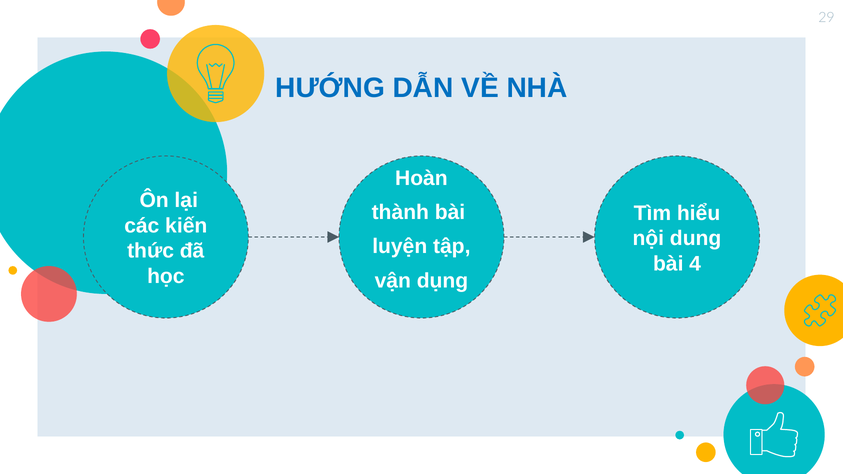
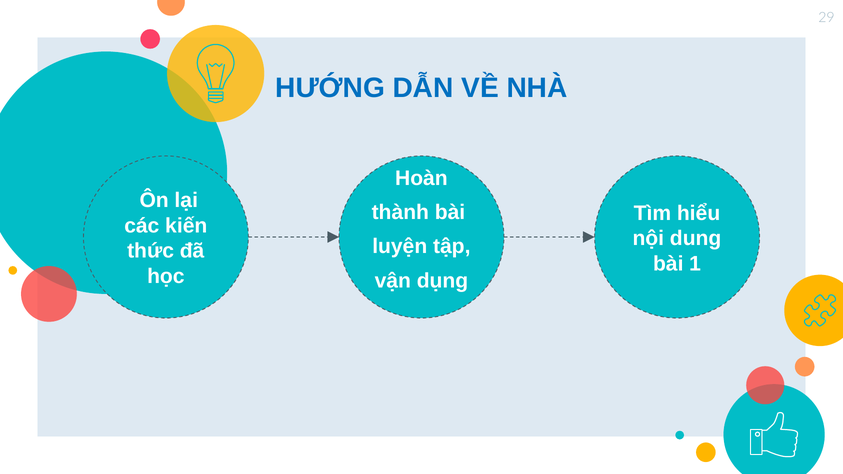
4: 4 -> 1 (695, 264)
